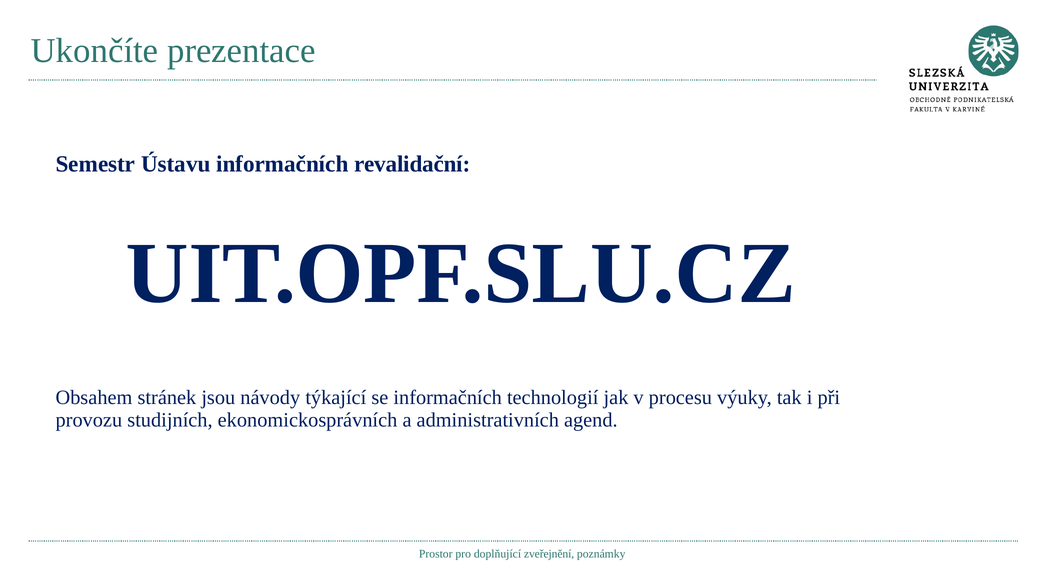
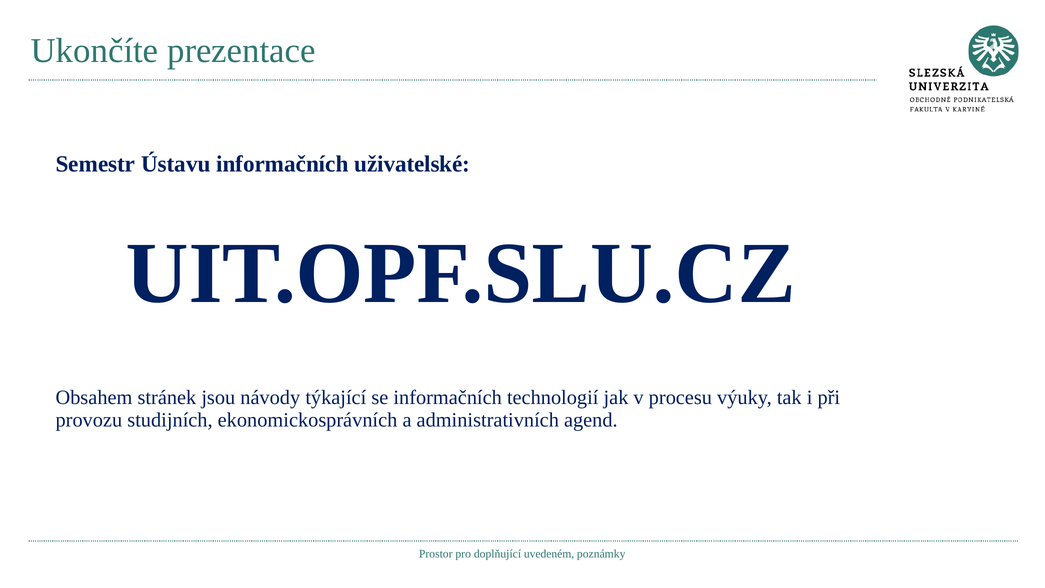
revalidační: revalidační -> uživatelské (412, 164)
zveřejnění: zveřejnění -> uvedeném (549, 554)
